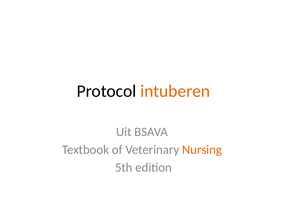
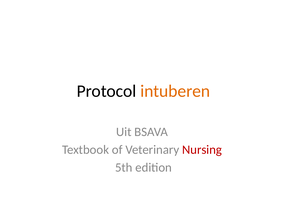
Nursing colour: orange -> red (202, 150)
